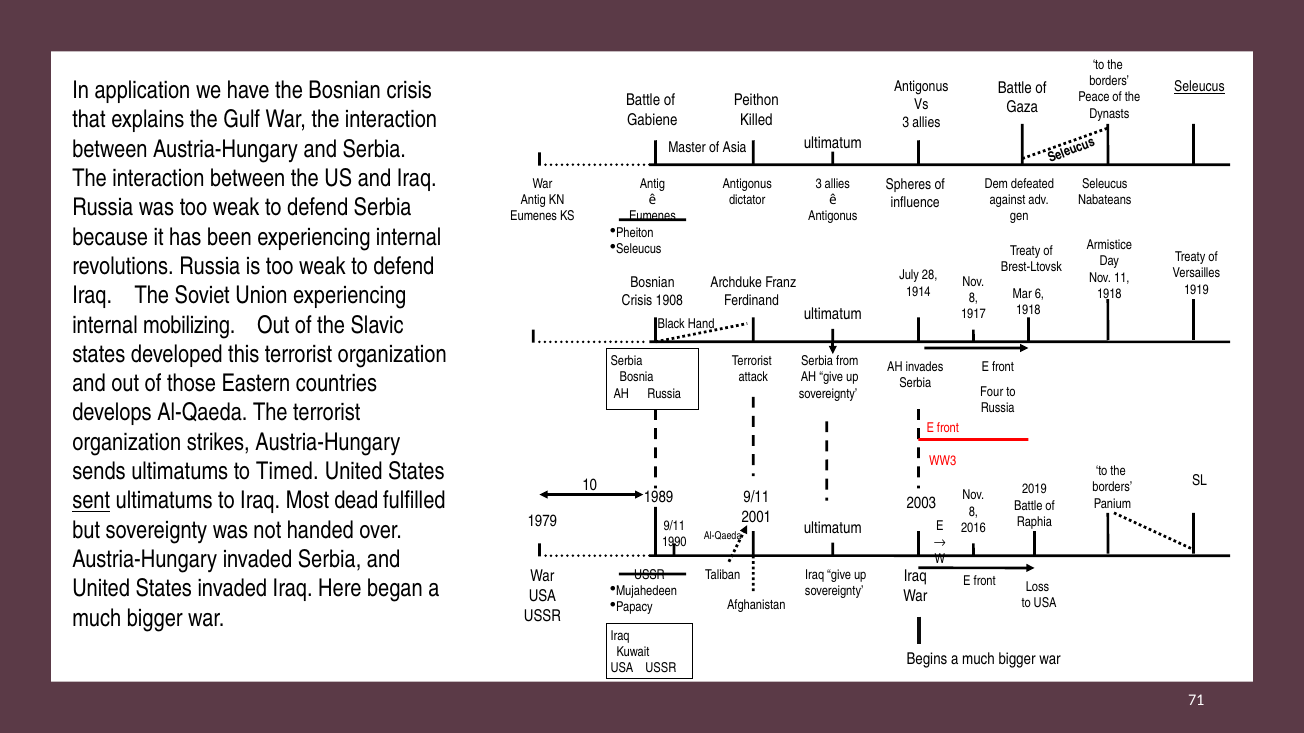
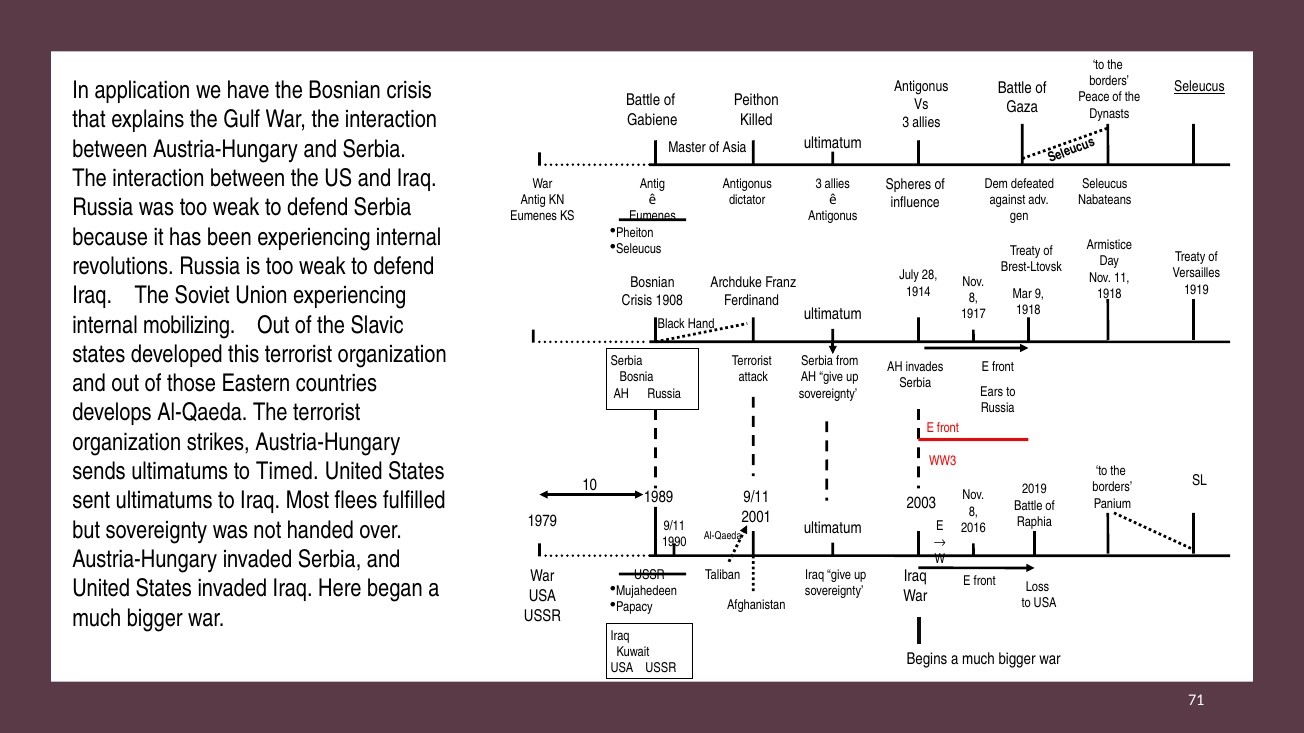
6: 6 -> 9 (1039, 294)
Four: Four -> Ears (992, 392)
sent underline: present -> none (91, 501)
dead: dead -> flees (356, 501)
